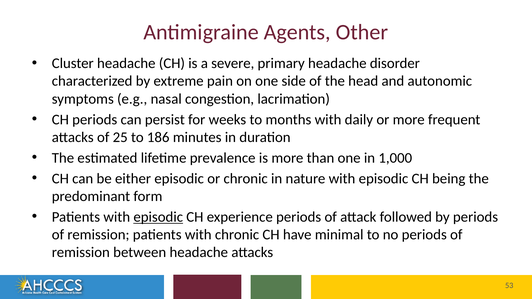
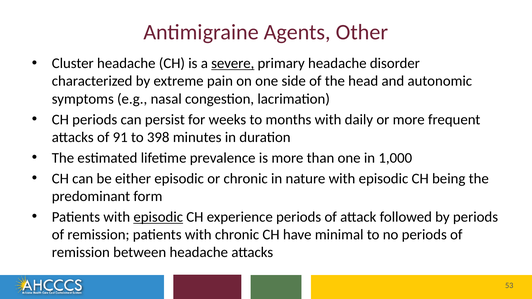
severe underline: none -> present (233, 63)
25: 25 -> 91 (120, 137)
186: 186 -> 398 (158, 137)
